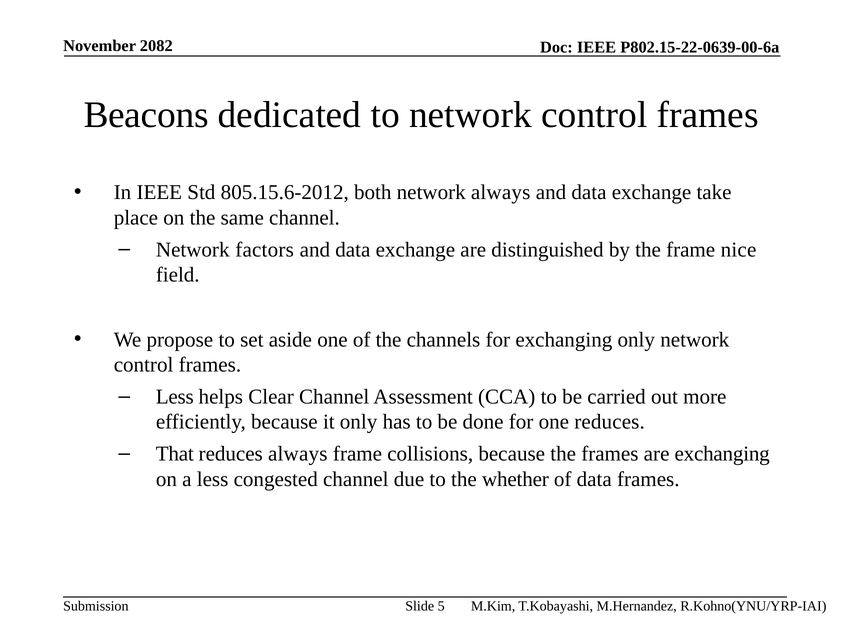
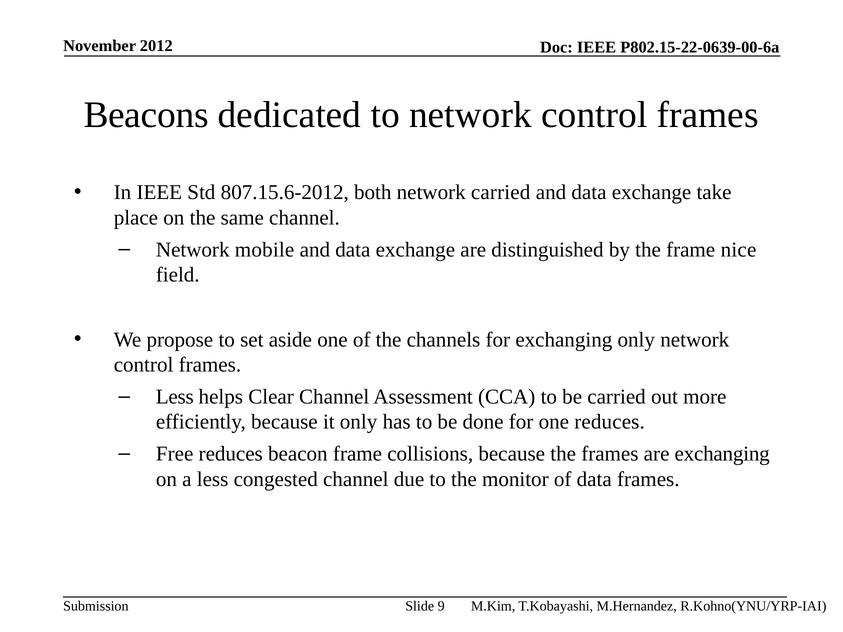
2082: 2082 -> 2012 (156, 46)
805.15.6-2012: 805.15.6-2012 -> 807.15.6-2012 (285, 193)
network always: always -> carried (501, 193)
factors: factors -> mobile (265, 250)
That: That -> Free (175, 454)
reduces always: always -> beacon (298, 454)
whether: whether -> monitor (515, 479)
5: 5 -> 9 (441, 606)
